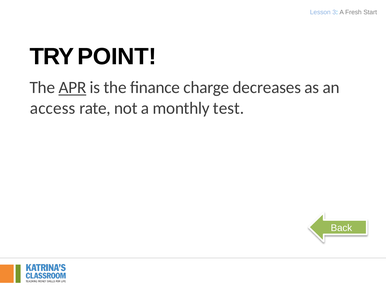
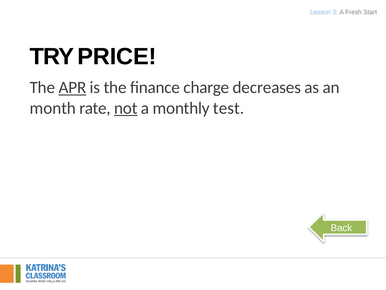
POINT: POINT -> PRICE (117, 56)
access: access -> month (53, 108)
not underline: none -> present (126, 108)
